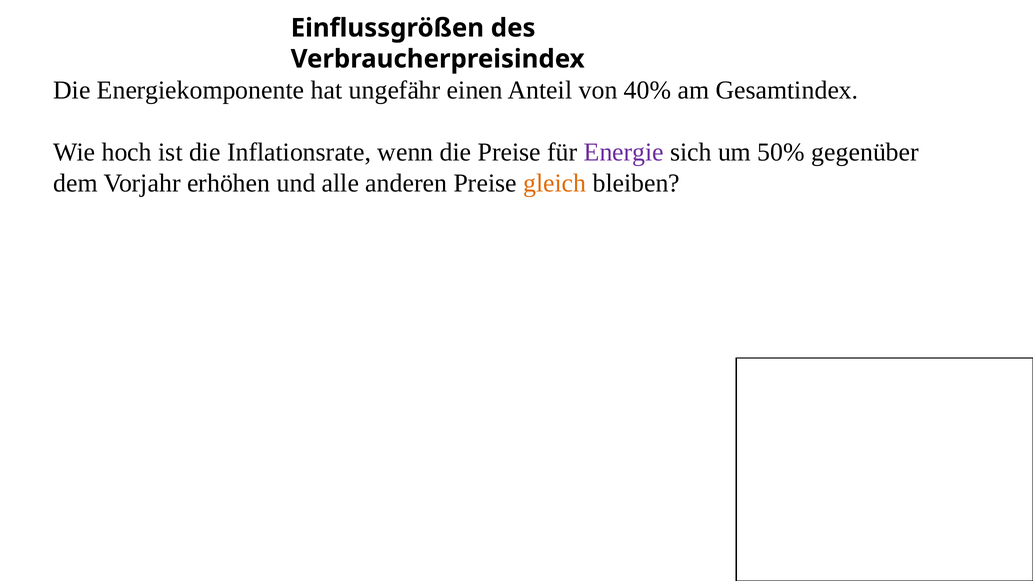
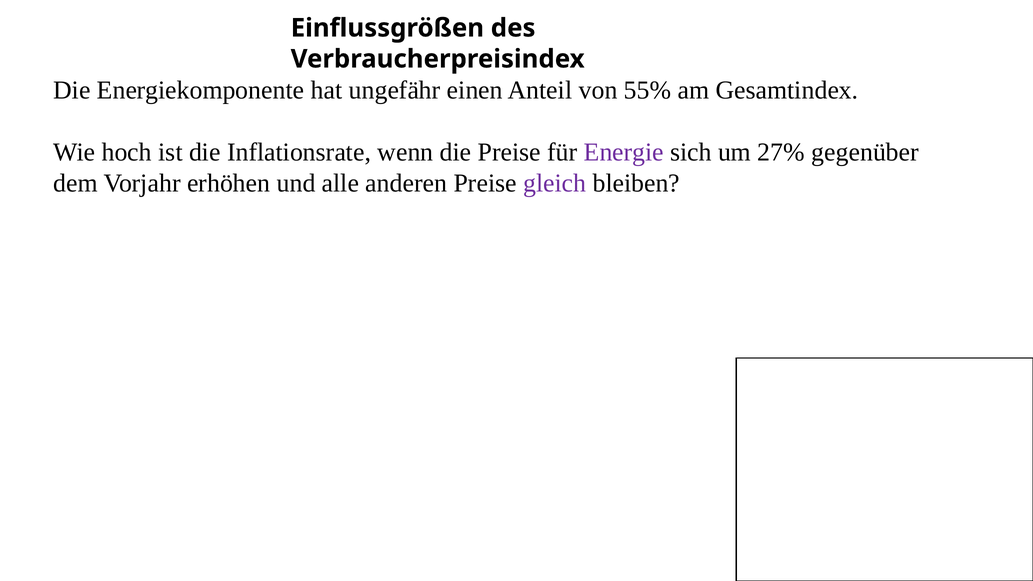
40%: 40% -> 55% (648, 90)
50%: 50% -> 27% (781, 152)
gleich colour: orange -> purple (555, 183)
